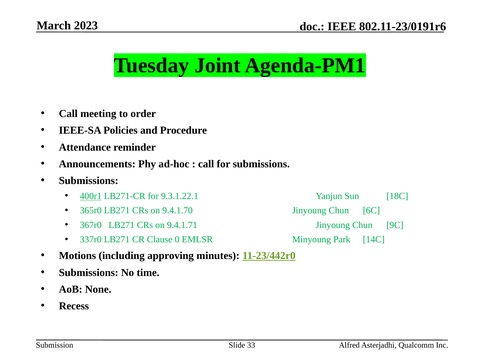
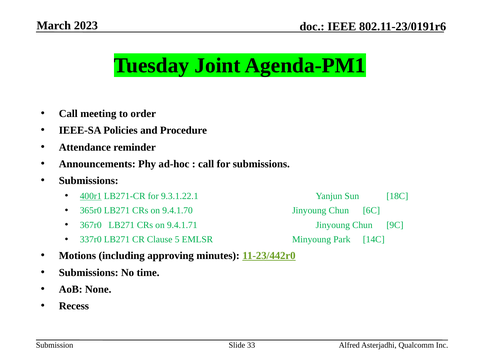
0: 0 -> 5 (177, 240)
